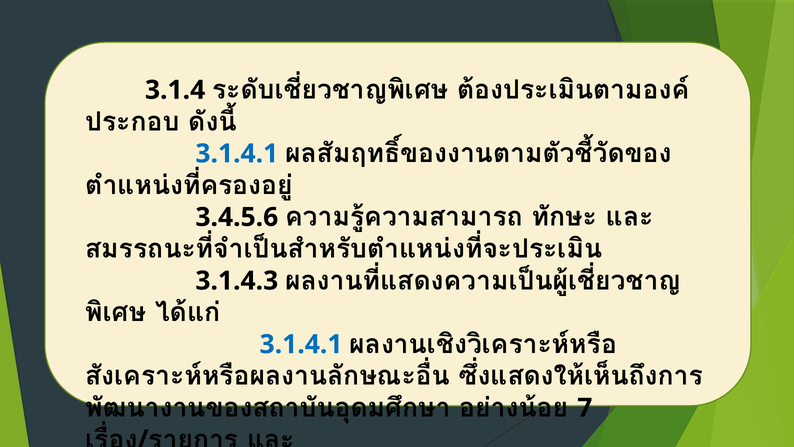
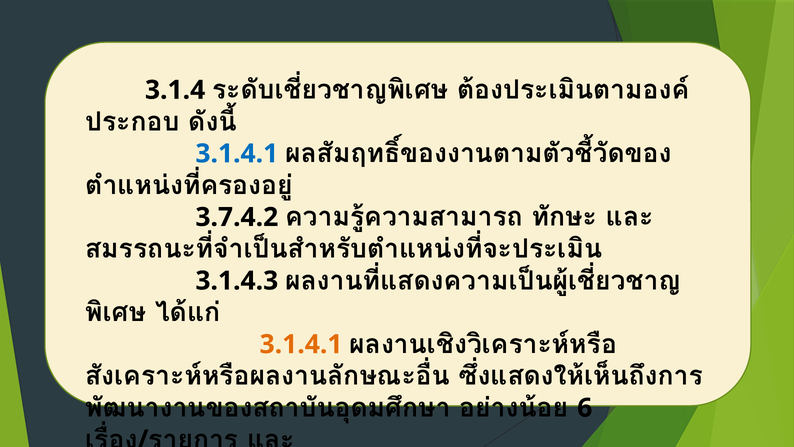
3.4.5.6: 3.4.5.6 -> 3.7.4.2 (237, 217)
3.1.4.1 colour: blue -> orange (301, 344)
7: 7 -> 6 (585, 408)
